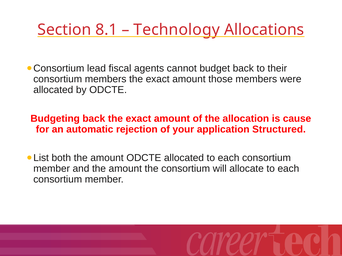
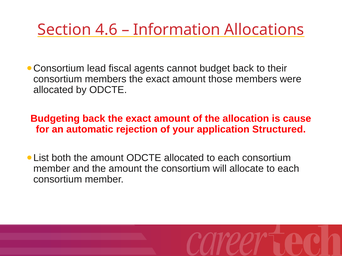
8.1: 8.1 -> 4.6 (106, 30)
Technology: Technology -> Information (177, 30)
